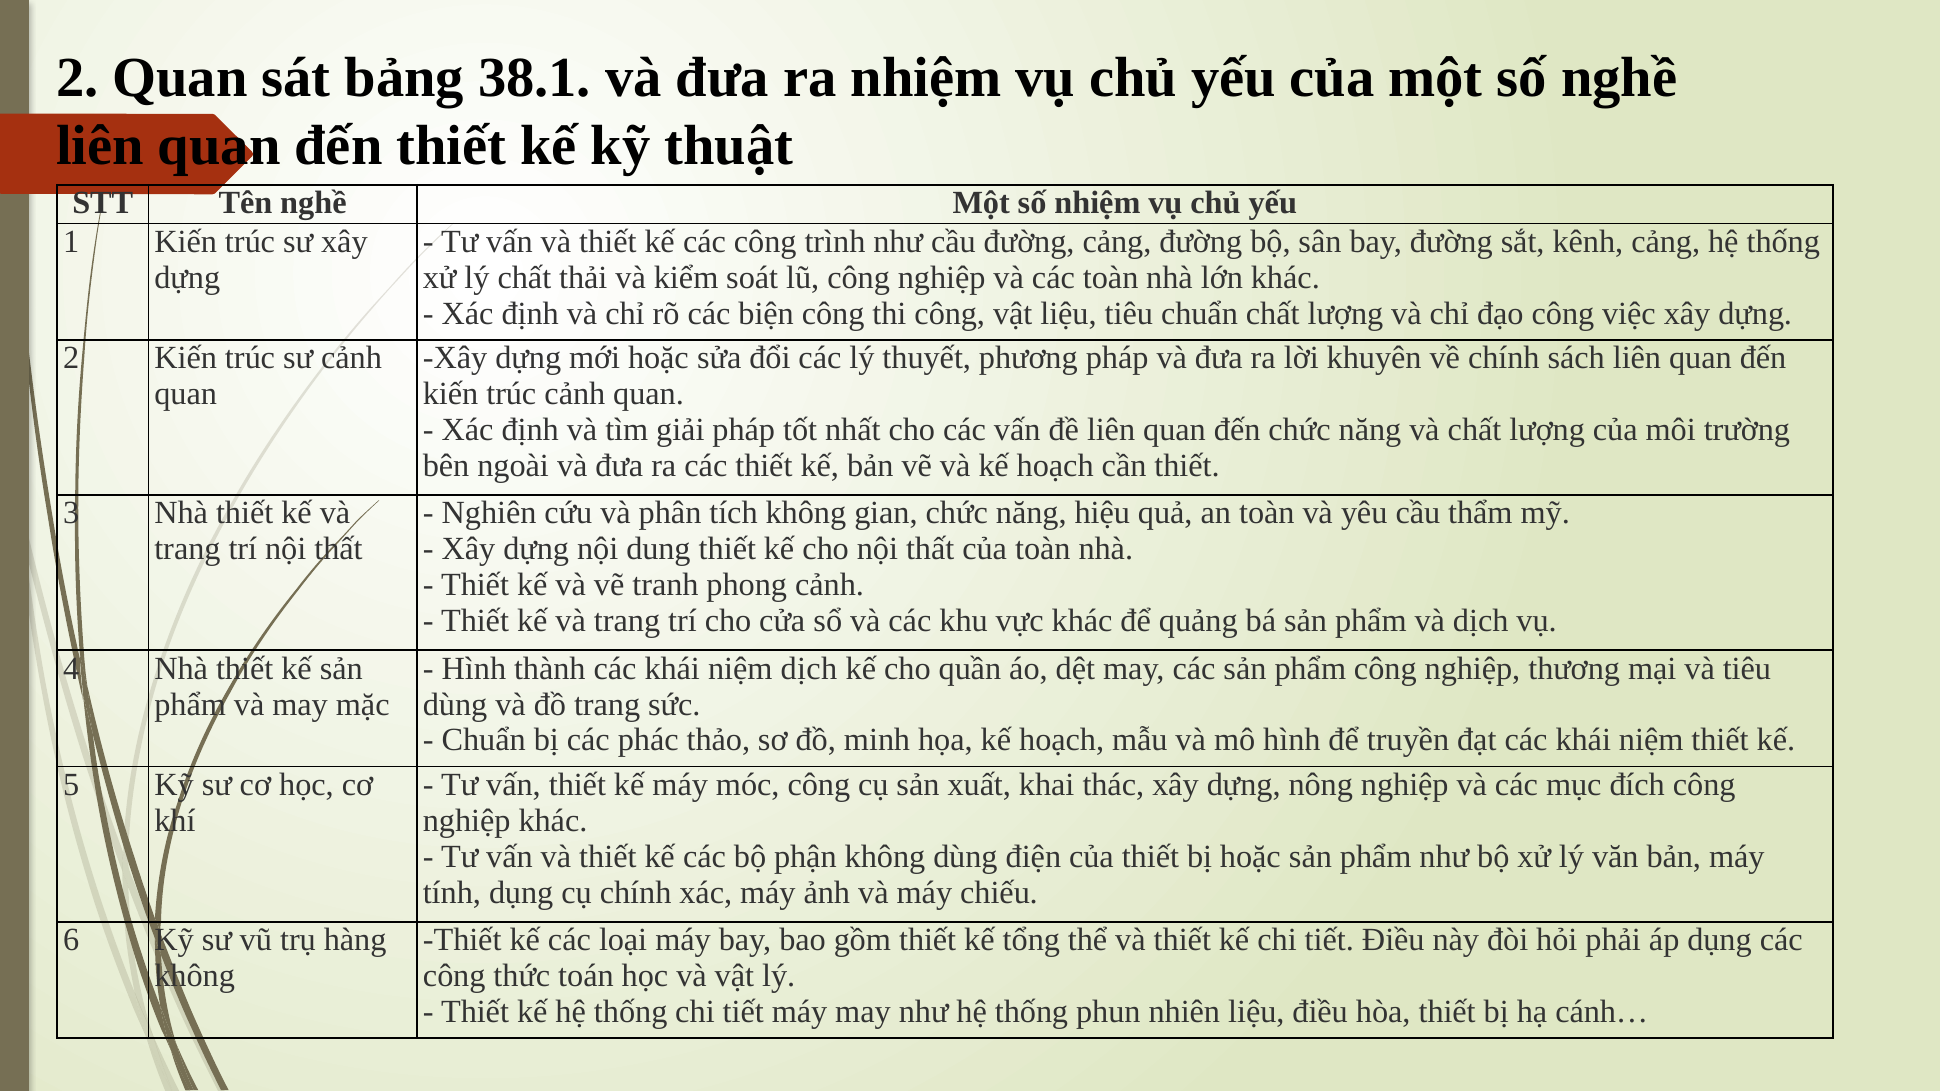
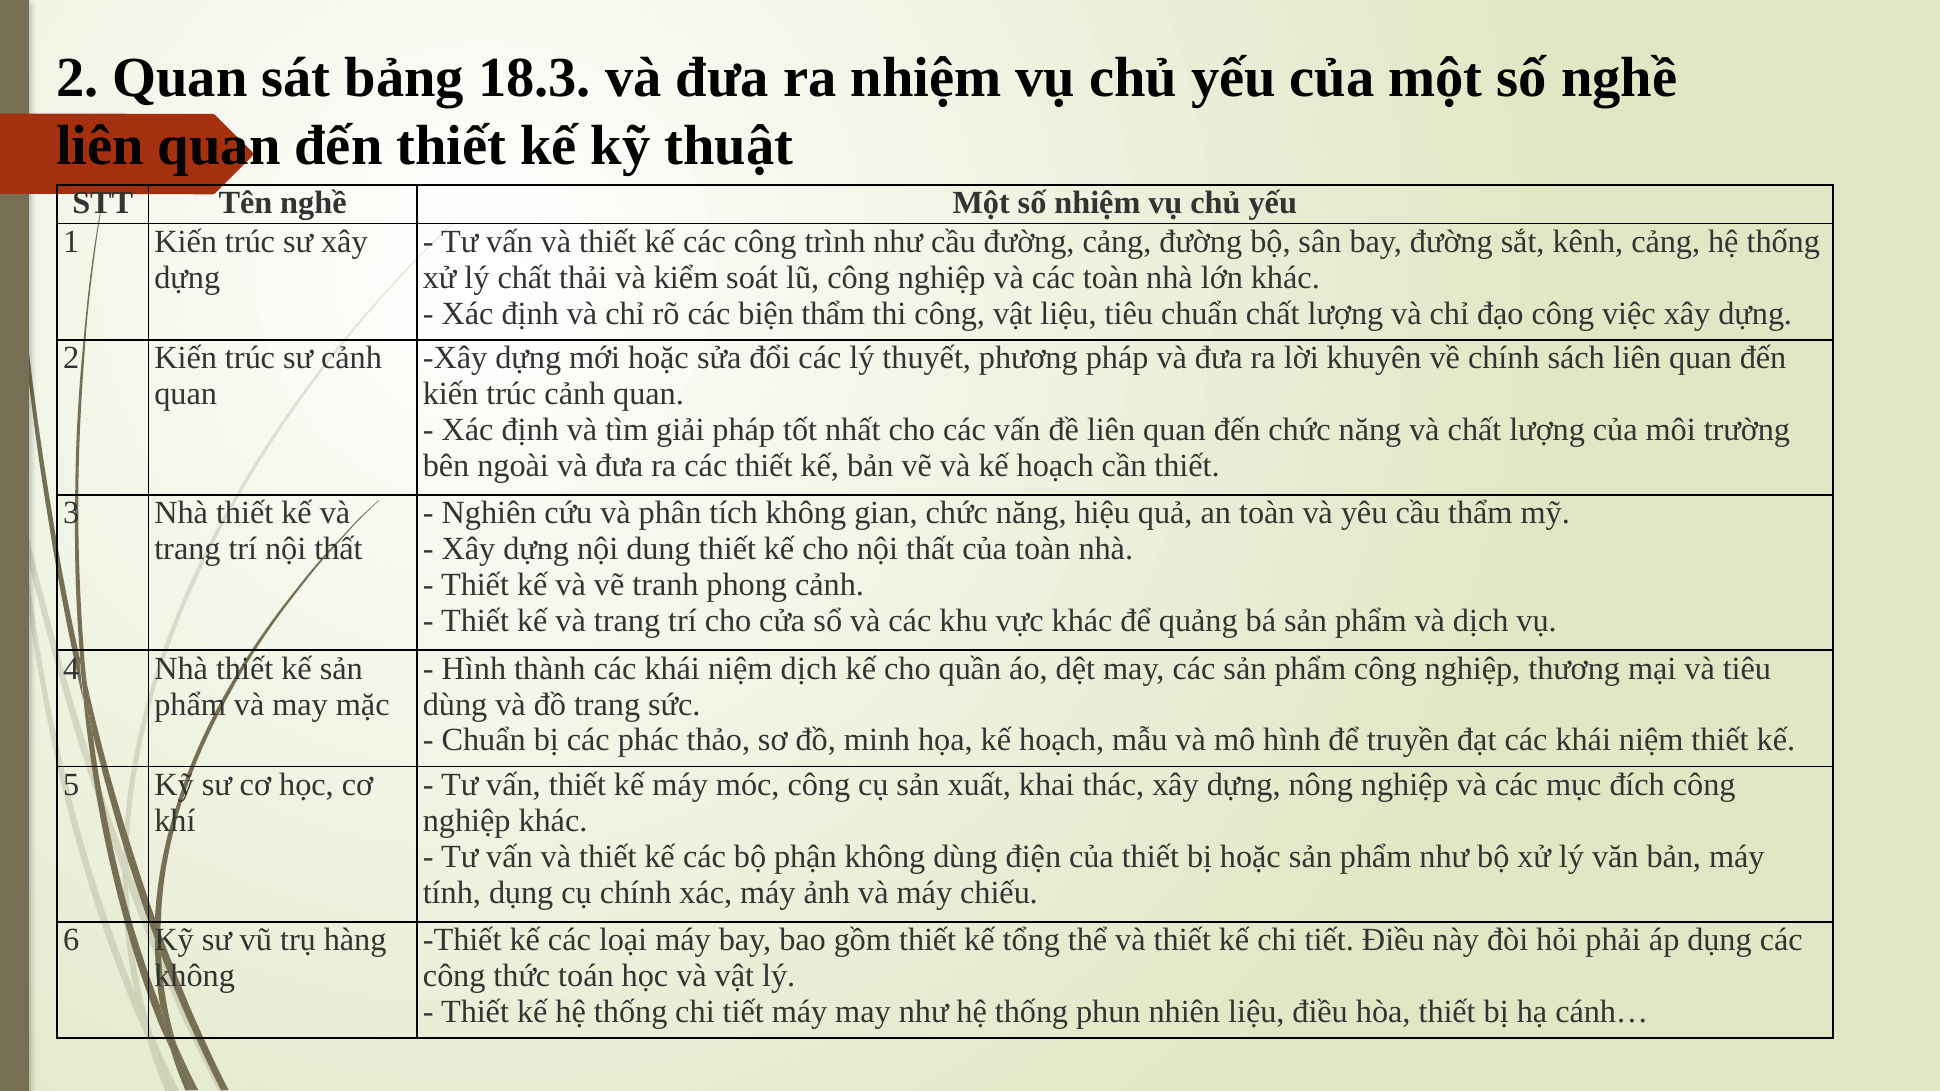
38.1: 38.1 -> 18.3 (535, 78)
biện công: công -> thẩm (833, 314)
